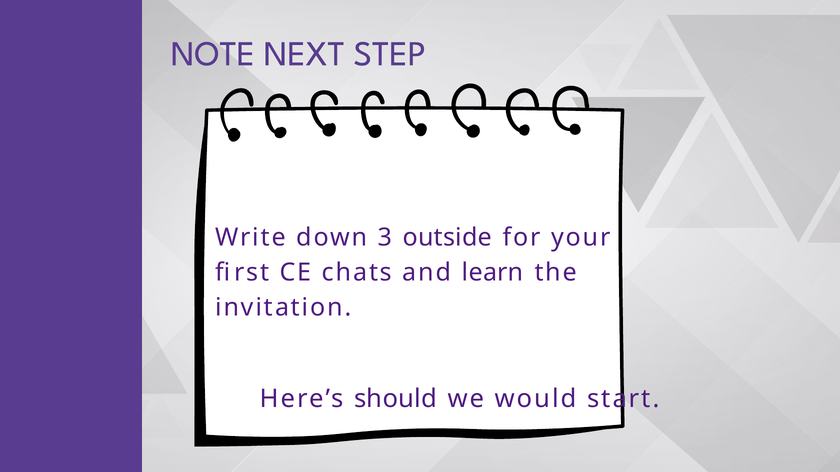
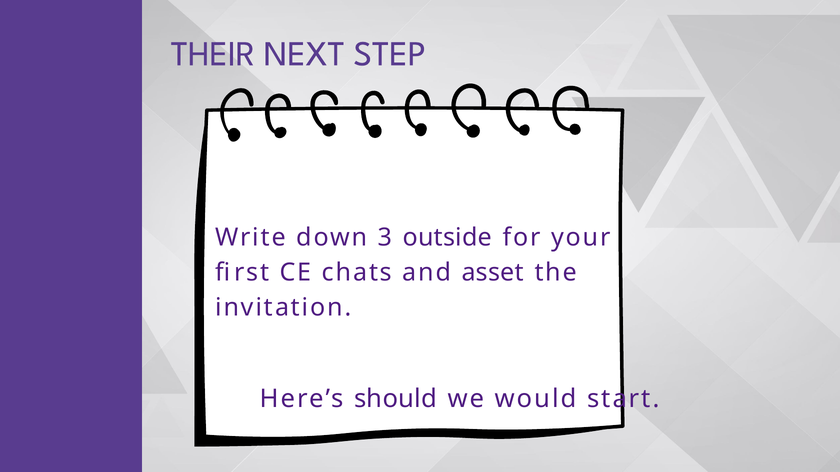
NOTE: NOTE -> THEIR (213, 54)
learn: learn -> asset (493, 273)
